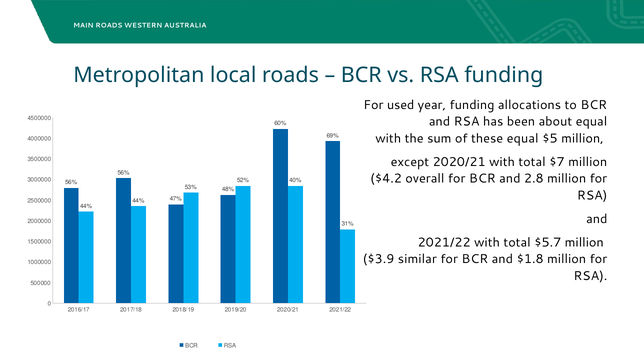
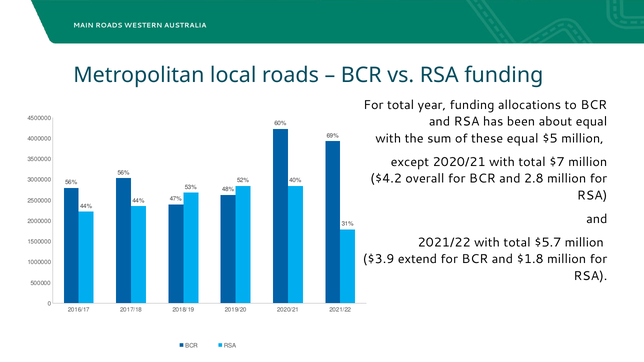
For used: used -> total (401, 105)
similar: similar -> extend (417, 259)
